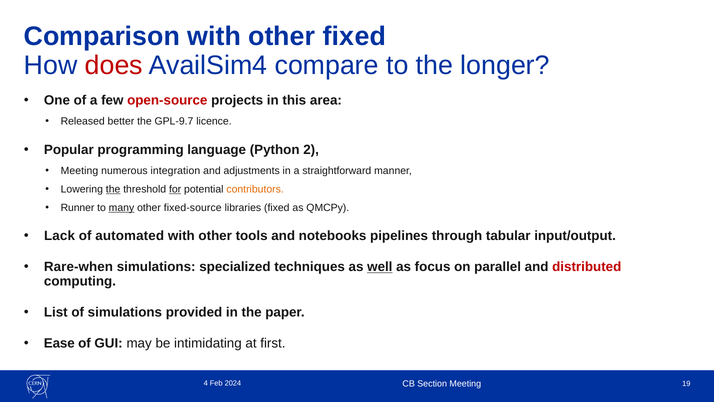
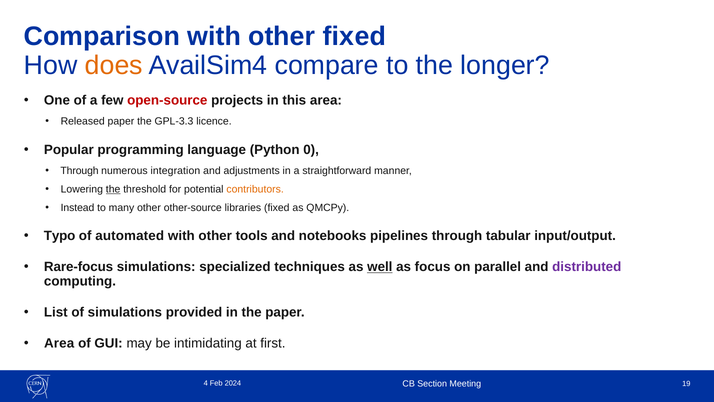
does colour: red -> orange (114, 65)
Released better: better -> paper (121, 121)
GPL-9.7: GPL-9.7 -> GPL-3.3 (174, 121)
2: 2 -> 0 (311, 150)
Meeting: Meeting -> Through (80, 171)
for underline: present -> none (175, 189)
Runner: Runner -> Instead (78, 208)
many underline: present -> none (121, 208)
fixed-source: fixed-source -> other-source (193, 208)
Lack: Lack -> Typo (60, 236)
Rare-when: Rare-when -> Rare-focus (79, 267)
distributed colour: red -> purple (587, 267)
Ease: Ease -> Area (59, 343)
